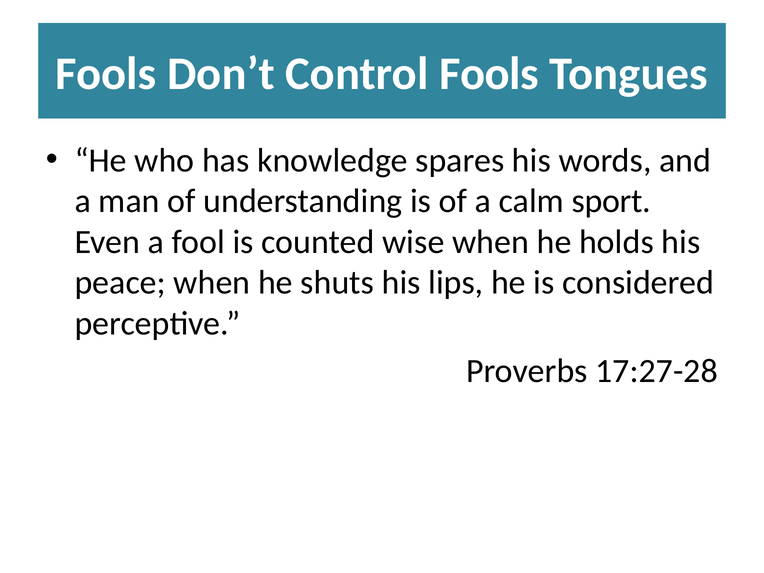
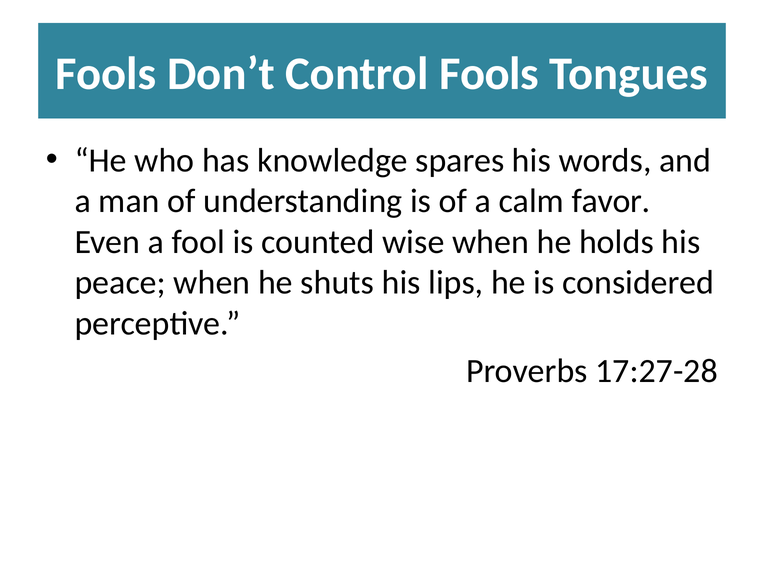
sport: sport -> favor (611, 201)
